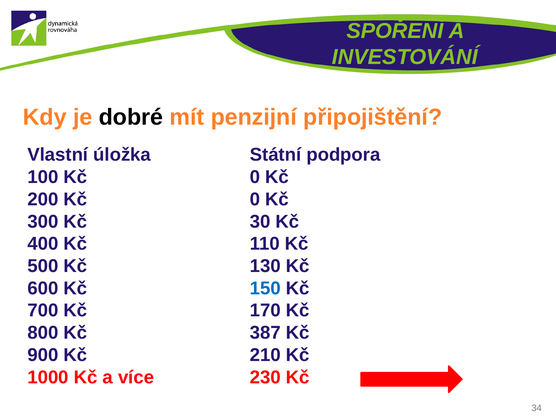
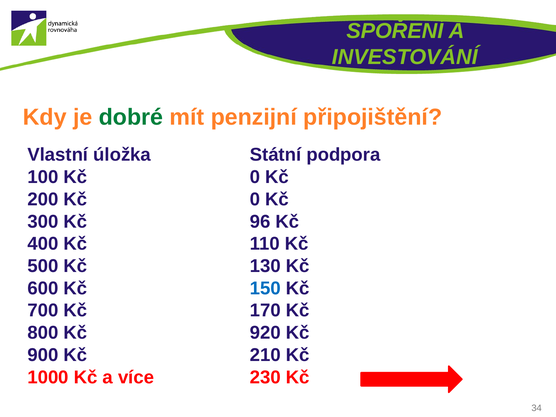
dobré colour: black -> green (131, 117)
30: 30 -> 96 (260, 222)
387: 387 -> 920 (265, 333)
